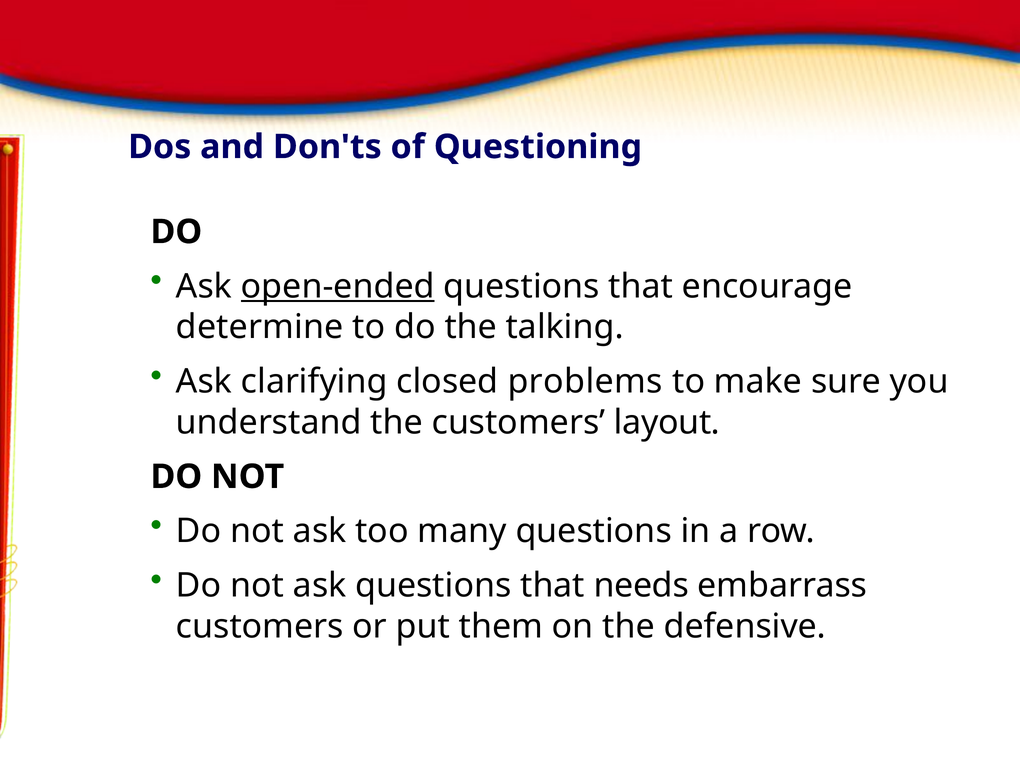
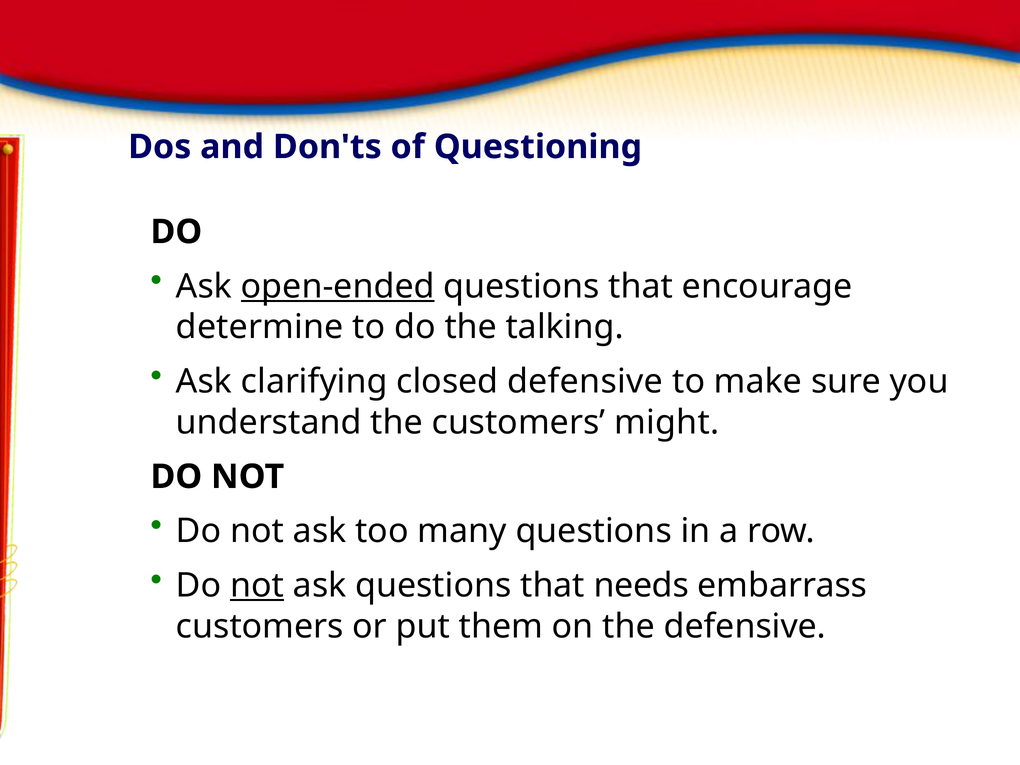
closed problems: problems -> defensive (585, 382)
layout: layout -> might (667, 422)
not underline: none -> present (257, 586)
